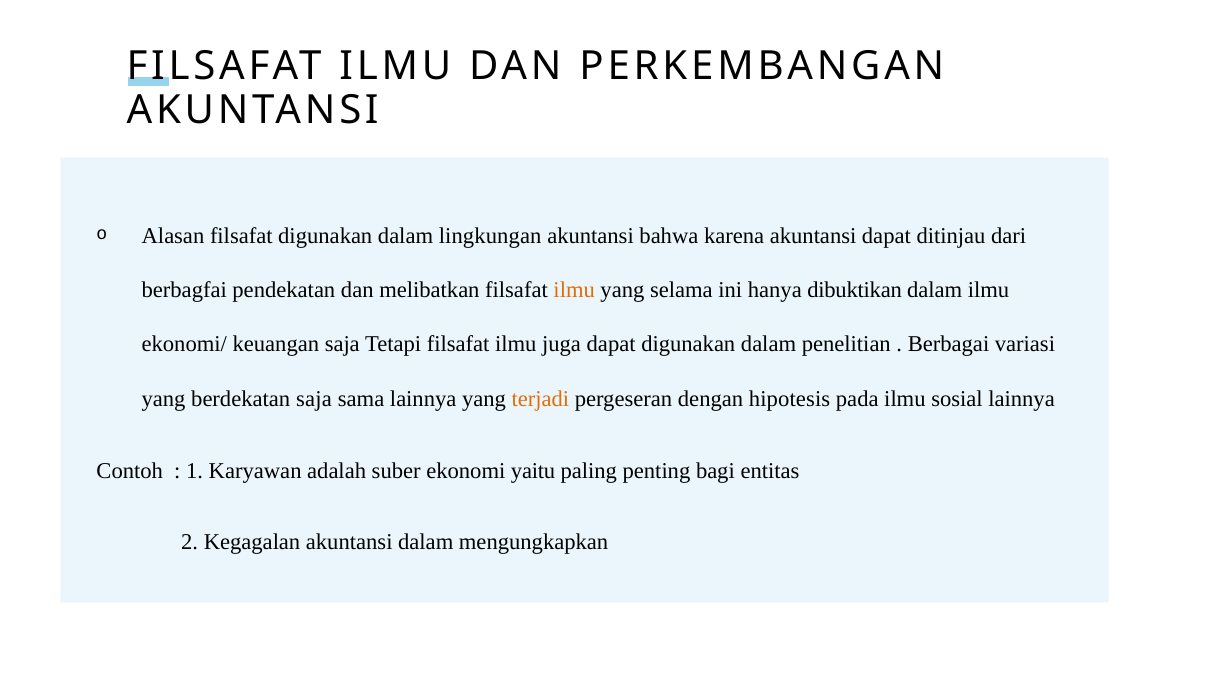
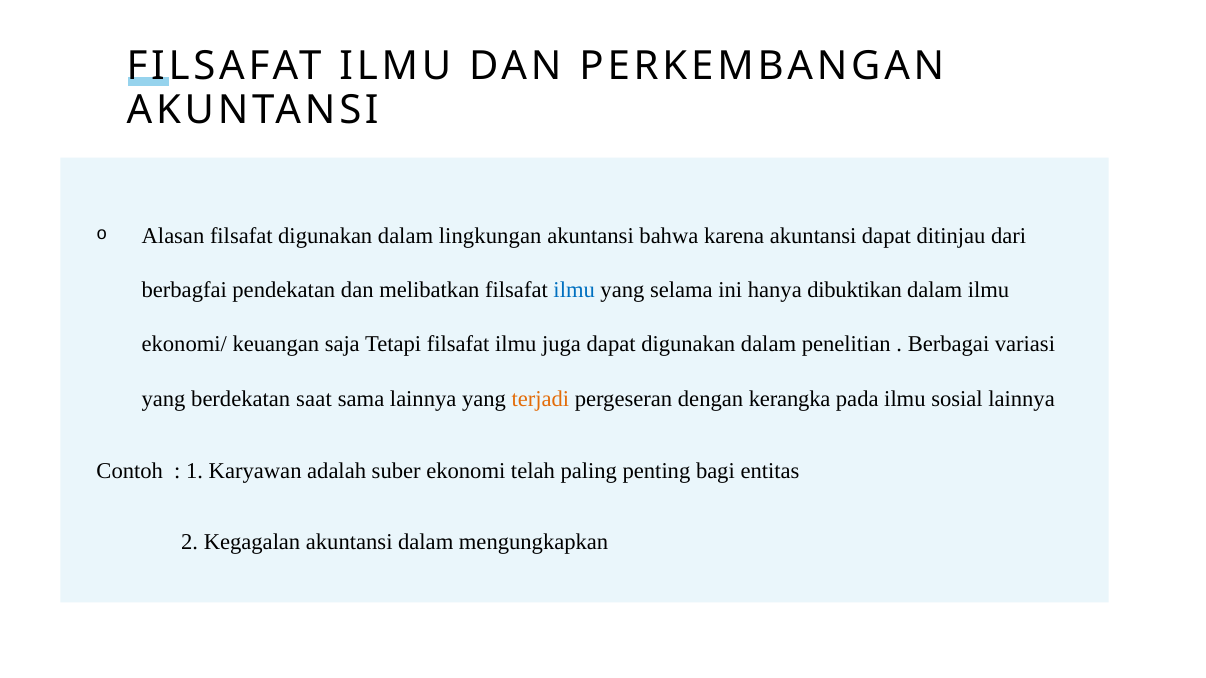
ilmu colour: orange -> blue (574, 290)
berdekatan saja: saja -> saat (314, 399)
hipotesis: hipotesis -> kerangka (790, 399)
yaitu: yaitu -> telah (533, 471)
